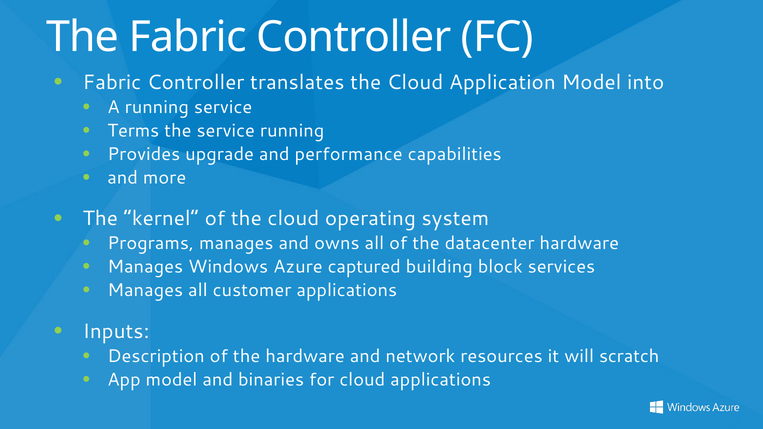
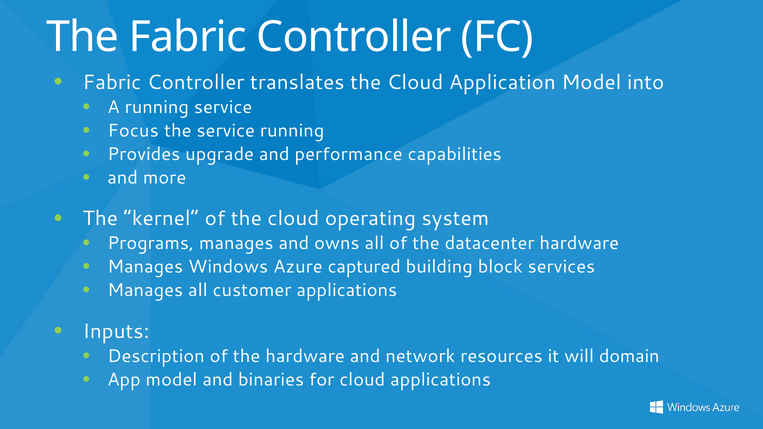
Terms: Terms -> Focus (133, 131)
scratch: scratch -> domain (629, 356)
